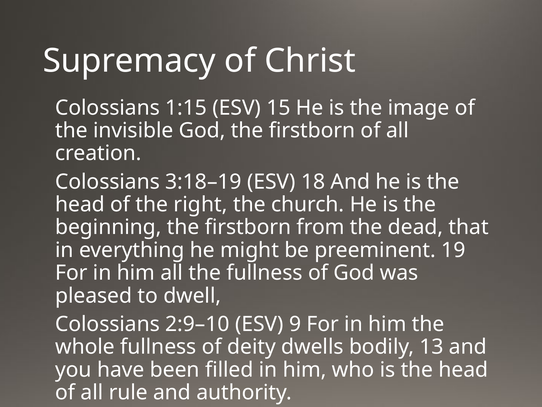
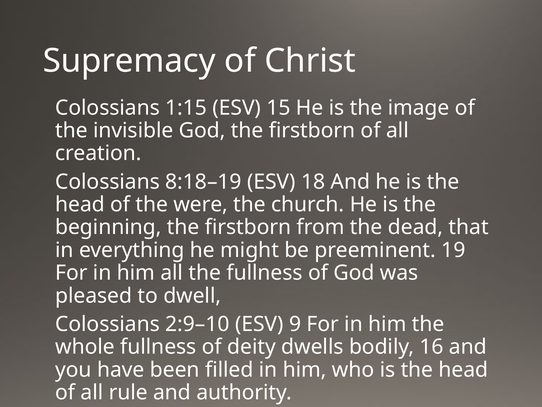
3:18–19: 3:18–19 -> 8:18–19 (203, 182)
right: right -> were (201, 204)
13: 13 -> 16 (431, 347)
